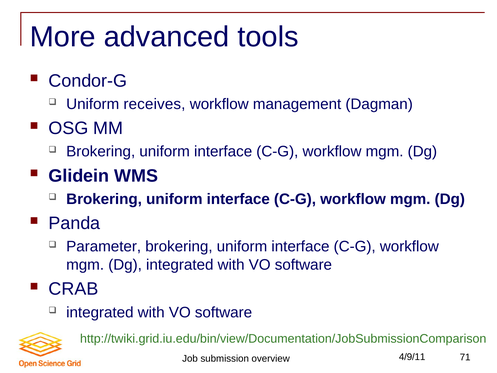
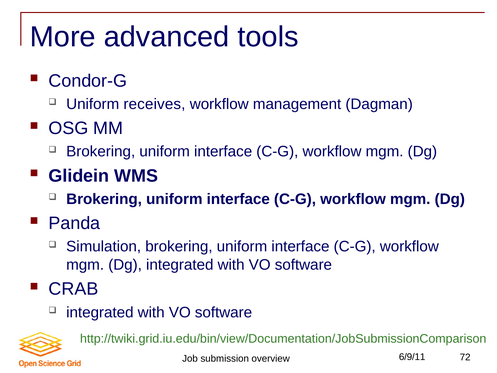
Parameter: Parameter -> Simulation (104, 246)
4/9/11: 4/9/11 -> 6/9/11 (412, 357)
71: 71 -> 72 (465, 357)
